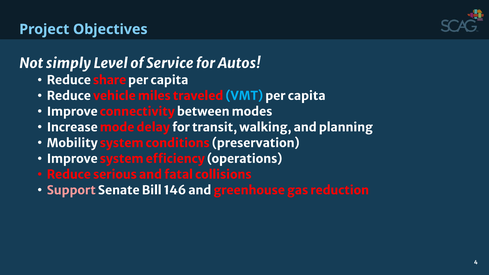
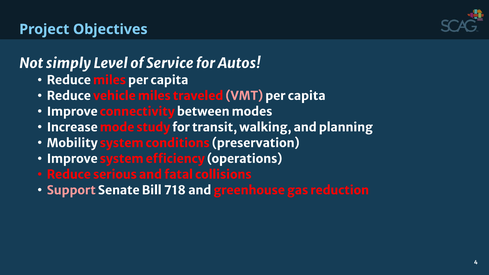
Reduce share: share -> miles (109, 80)
VMT colour: light blue -> pink (244, 96)
delay: delay -> study (153, 127)
146: 146 -> 718 (175, 190)
